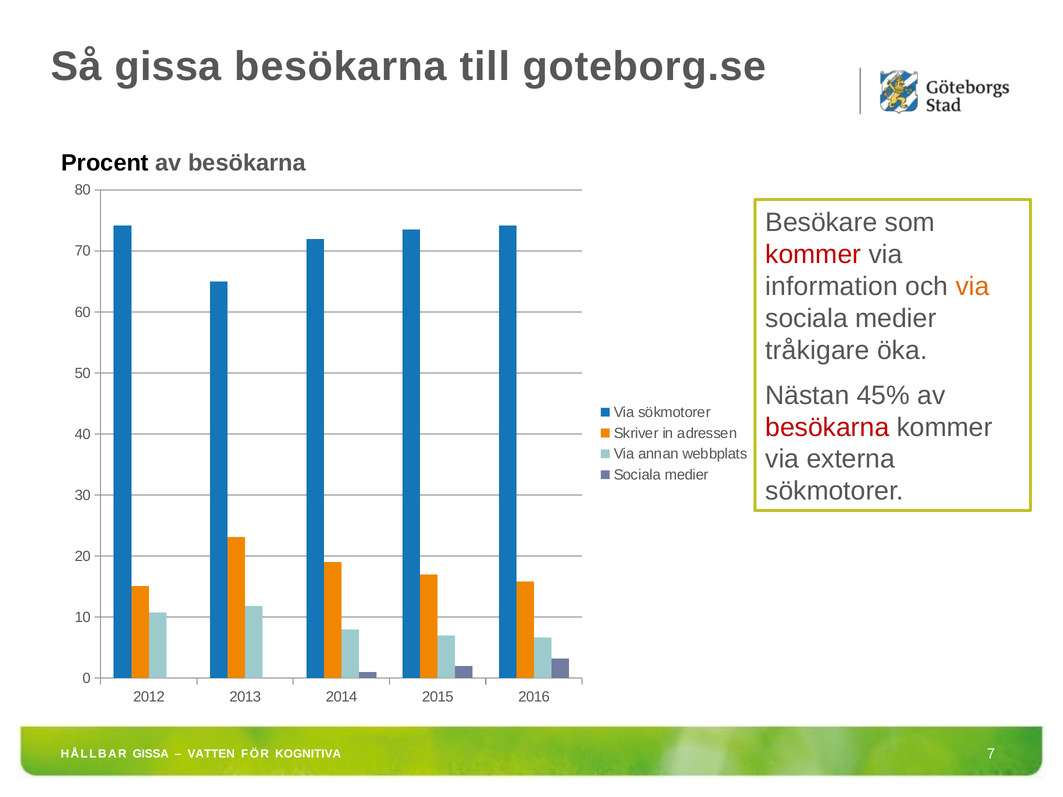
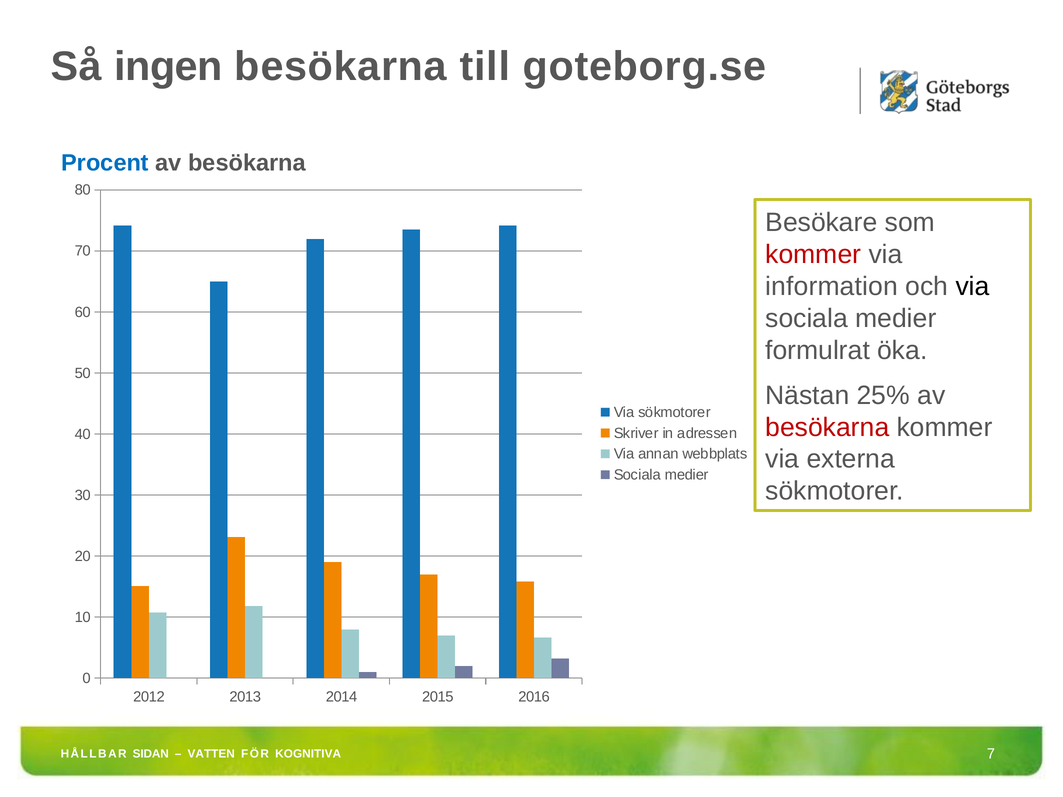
Så gissa: gissa -> ingen (168, 67)
Procent colour: black -> blue (105, 163)
via colour: orange -> black (973, 287)
tråkigare: tråkigare -> formulrat (818, 350)
45%: 45% -> 25% (883, 396)
HÅLLBAR GISSA: GISSA -> SIDAN (151, 754)
